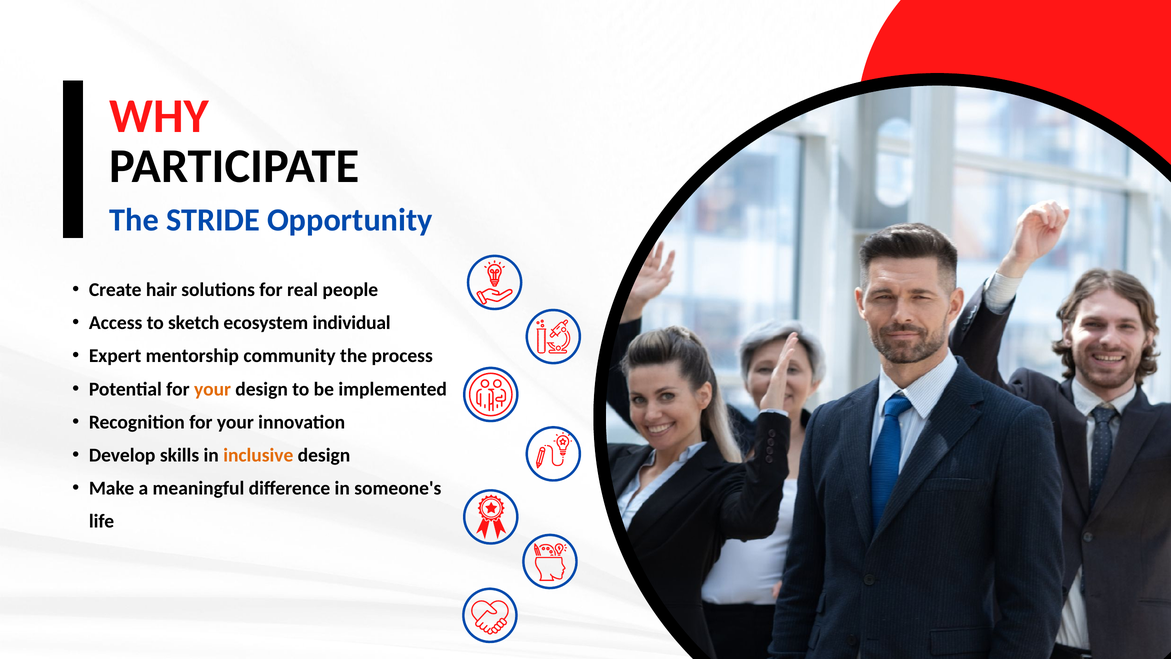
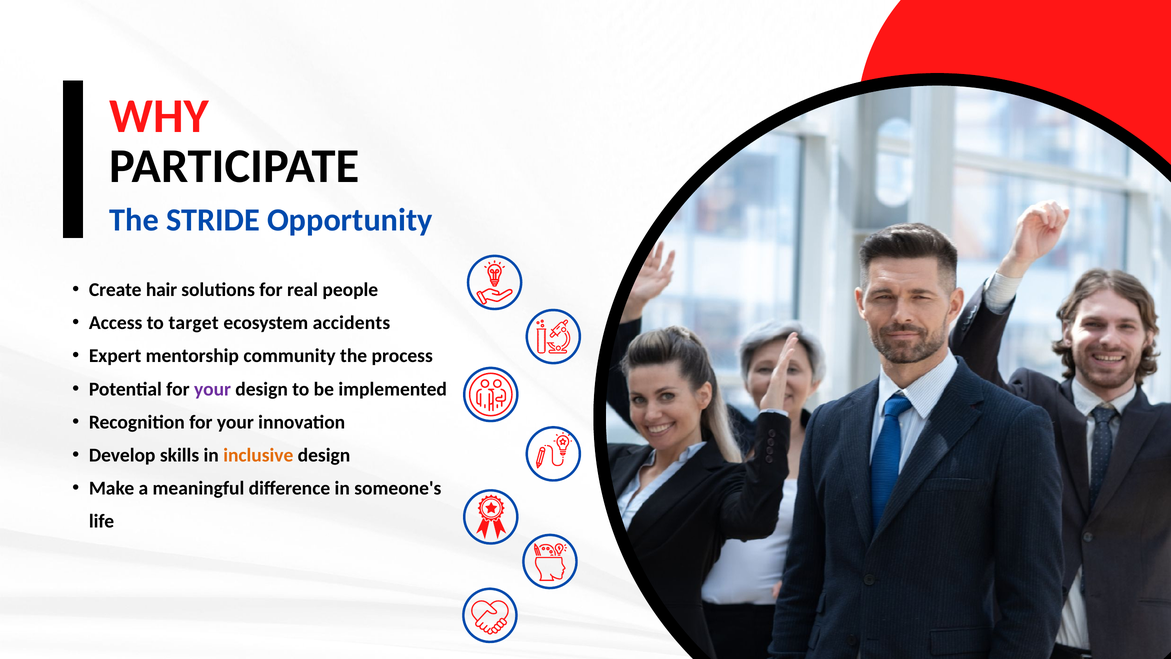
sketch: sketch -> target (194, 323)
individual: individual -> accidents (351, 323)
your colour: orange -> purple (213, 389)
